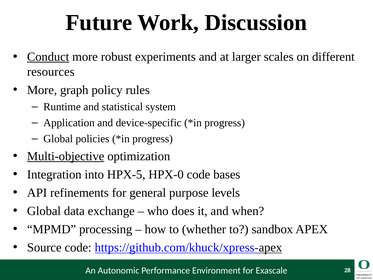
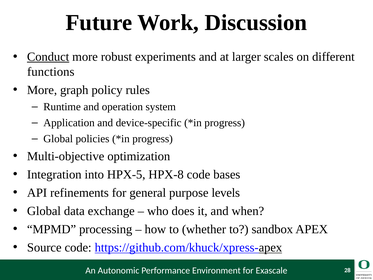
resources: resources -> functions (51, 72)
statistical: statistical -> operation (122, 107)
Multi-objective underline: present -> none (66, 156)
HPX-0: HPX-0 -> HPX-8 (166, 174)
